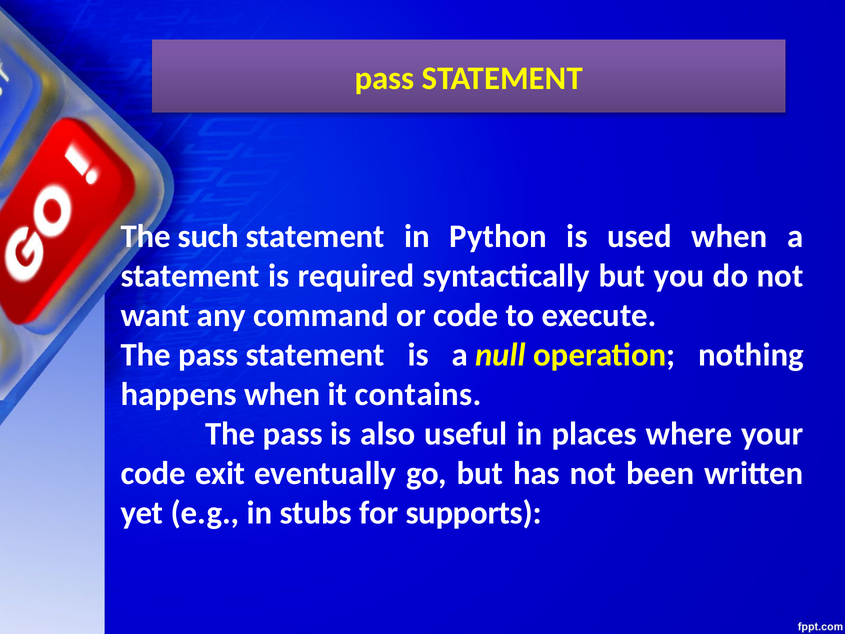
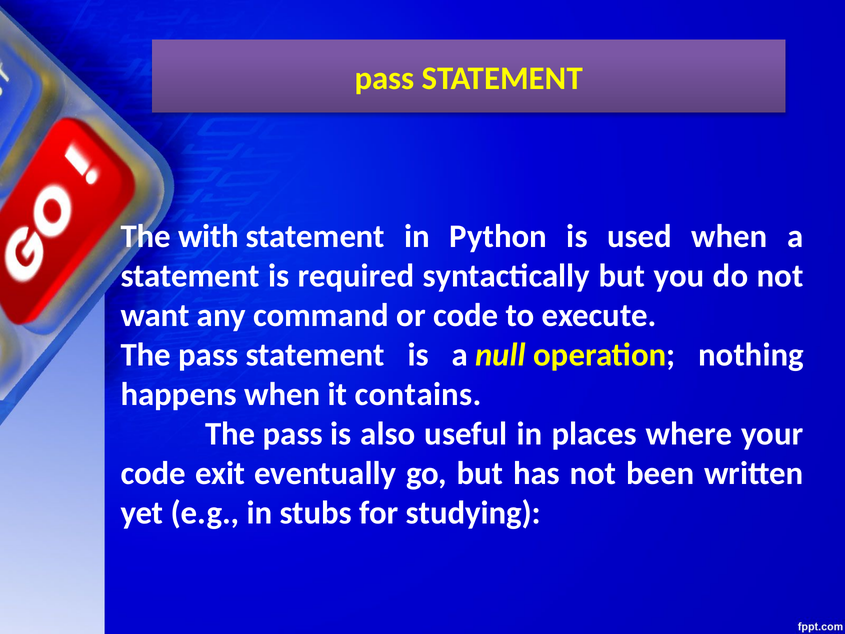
such: such -> with (208, 236)
supports: supports -> studying (473, 513)
